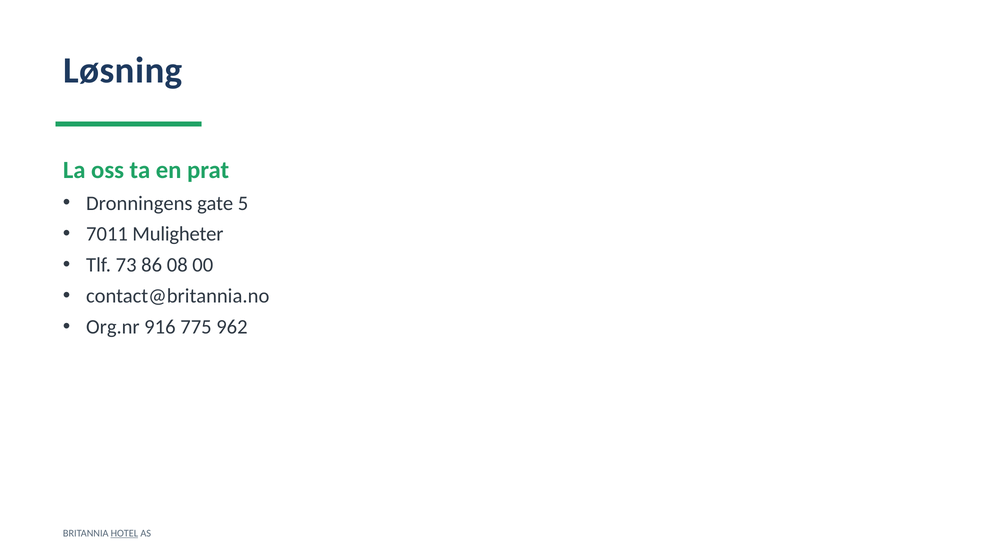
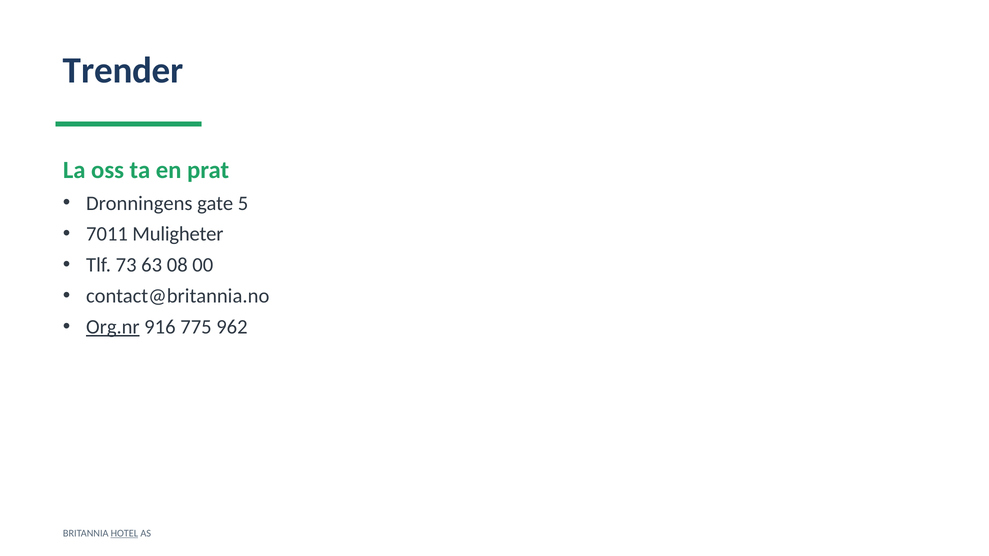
Løsning: Løsning -> Trender (123, 71)
86: 86 -> 63 (152, 265)
Org.nr underline: none -> present (113, 327)
